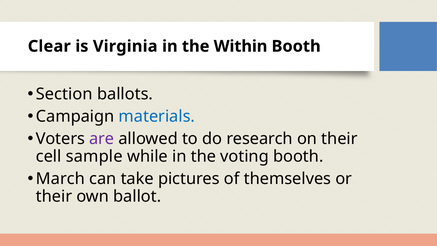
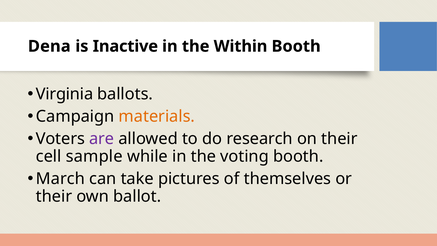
Clear: Clear -> Dena (49, 46)
Virginia: Virginia -> Inactive (125, 46)
Section: Section -> Virginia (64, 94)
materials colour: blue -> orange (157, 116)
